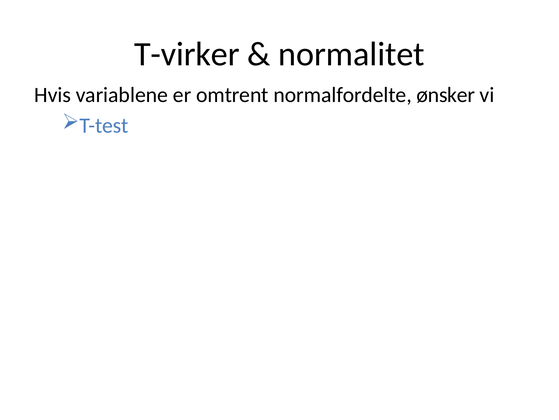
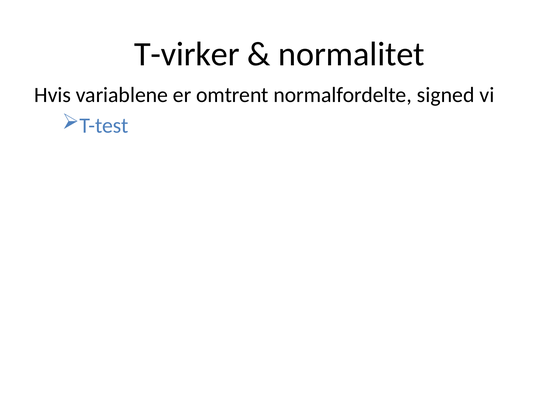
ønsker: ønsker -> signed (446, 95)
